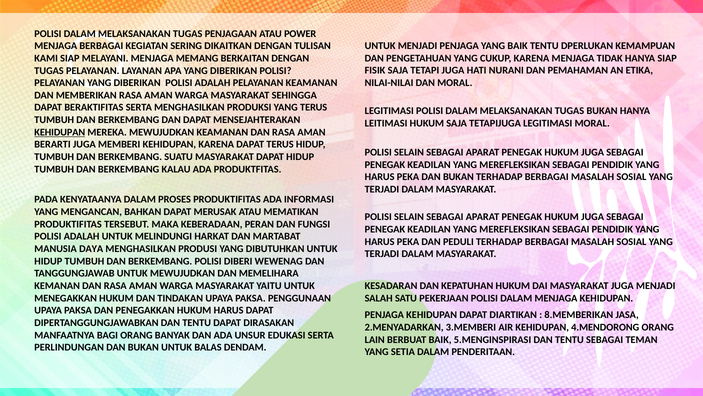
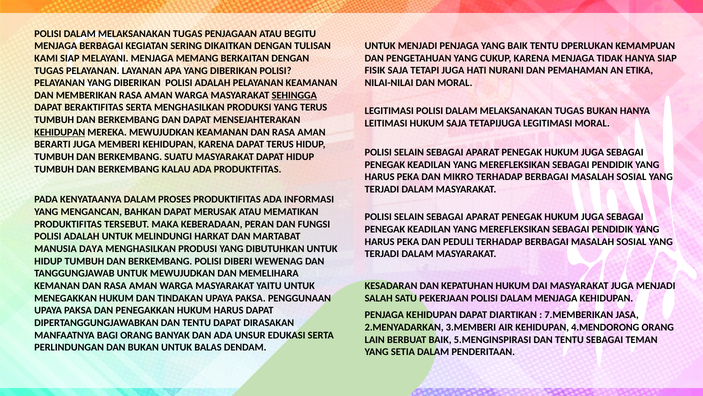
POWER: POWER -> BEGITU (300, 34)
SEHINGGA underline: none -> present (294, 95)
PEKA DAN BUKAN: BUKAN -> MIKRO (458, 177)
8.MEMBERIKAN: 8.MEMBERIKAN -> 7.MEMBERIKAN (579, 315)
